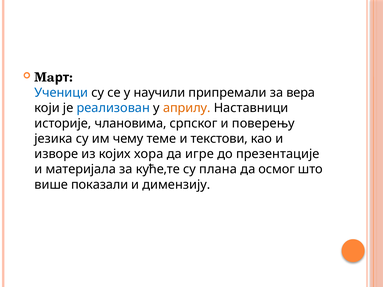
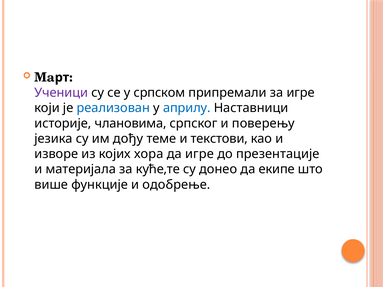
Ученици colour: blue -> purple (61, 93)
научили: научили -> српском (159, 93)
за вера: вера -> игре (301, 93)
априлу colour: orange -> blue (187, 108)
чему: чему -> дођу (128, 139)
плана: плана -> донео (218, 169)
осмог: осмог -> екипе (277, 169)
показали: показали -> функције (100, 185)
димензију: димензију -> одобрење (176, 185)
